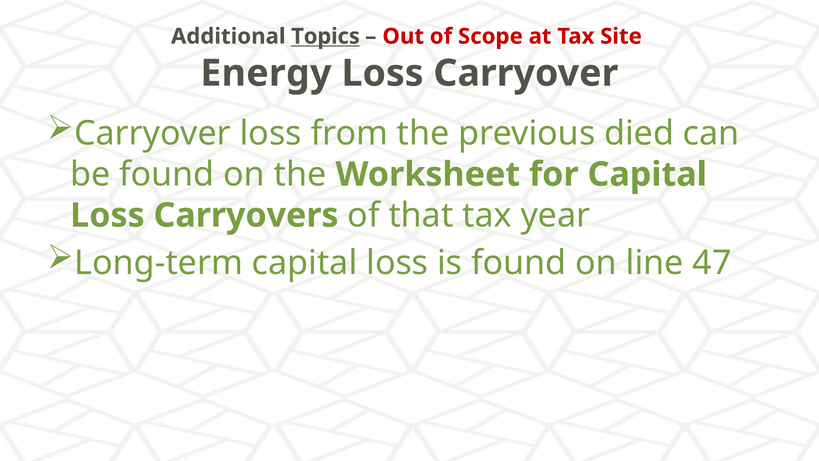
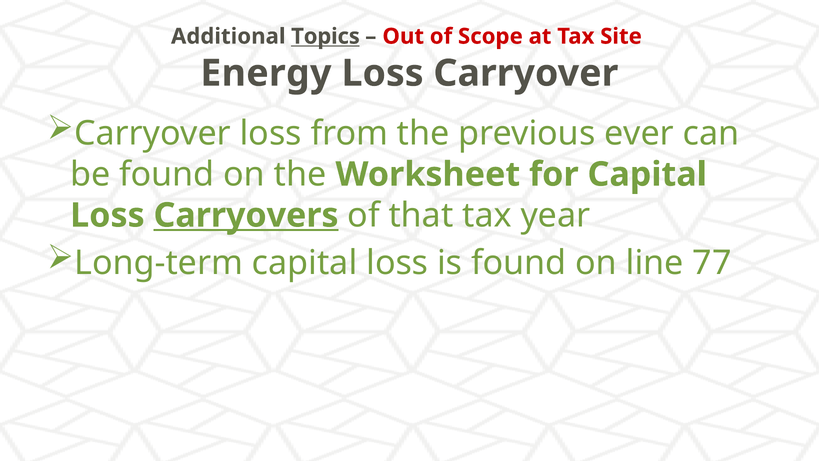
died: died -> ever (639, 133)
Carryovers underline: none -> present (246, 215)
47: 47 -> 77 (712, 263)
